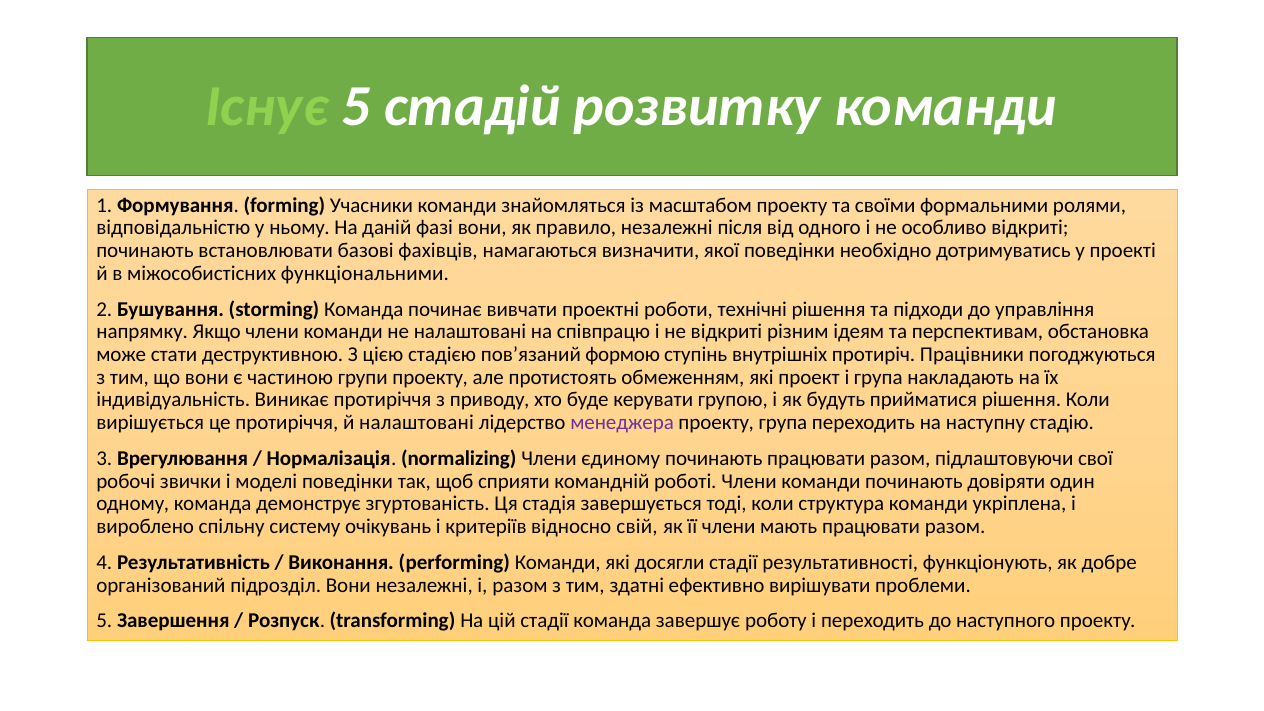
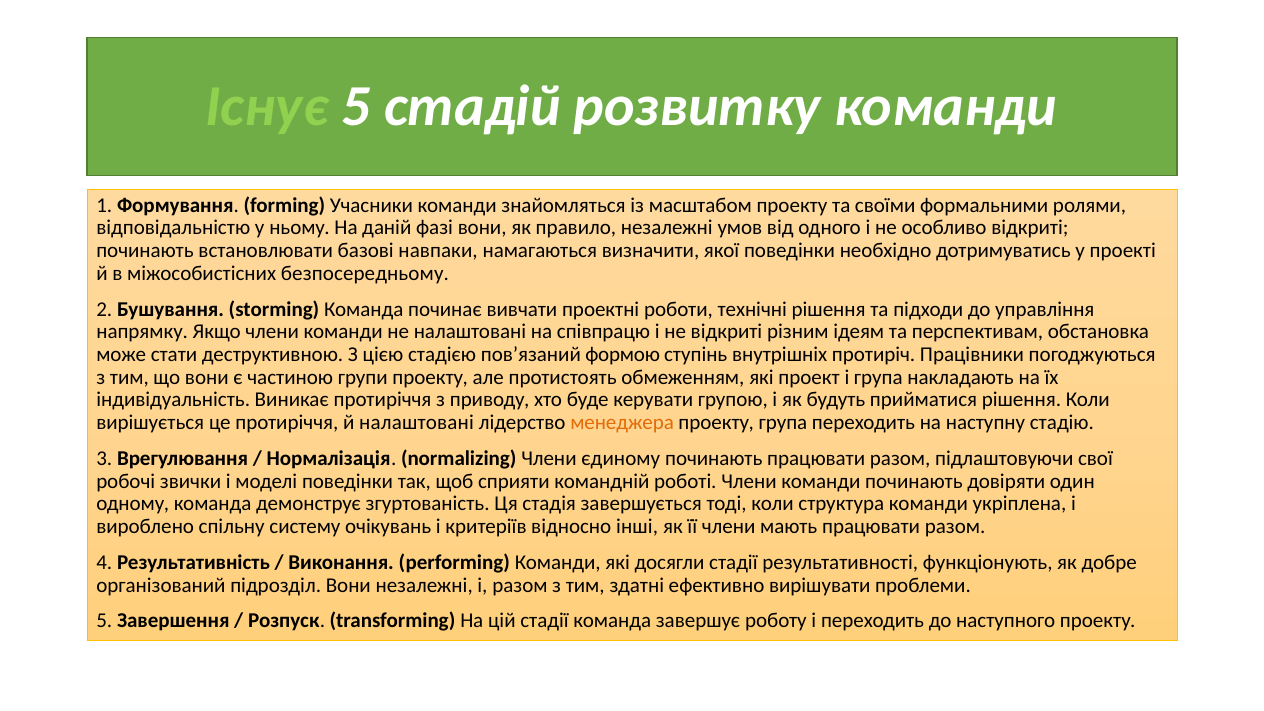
після: після -> умов (740, 228)
фахівців: фахівців -> навпаки (438, 251)
функціональними: функціональними -> безпосередньому (365, 273)
менеджера colour: purple -> orange (622, 423)
свій: свій -> інші (637, 527)
